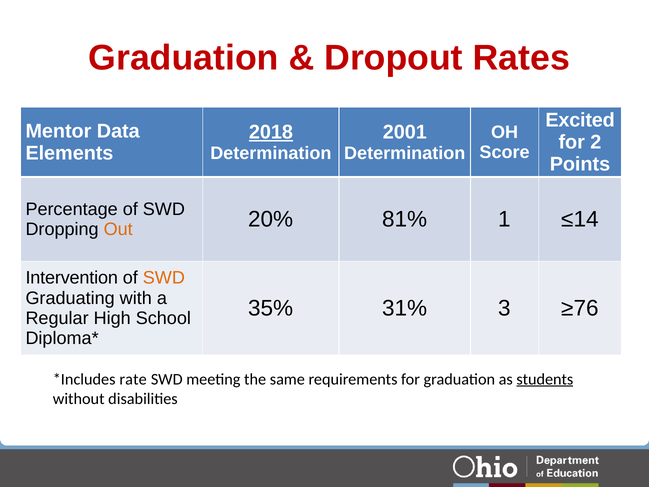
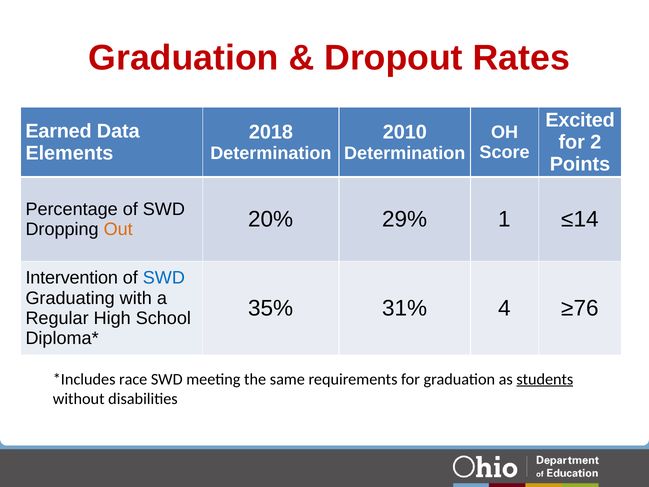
Mentor: Mentor -> Earned (59, 131)
2018 underline: present -> none (271, 132)
2001: 2001 -> 2010 (405, 132)
81%: 81% -> 29% (405, 219)
SWD colour: orange -> blue (164, 278)
3: 3 -> 4 (505, 308)
rate: rate -> race (133, 379)
